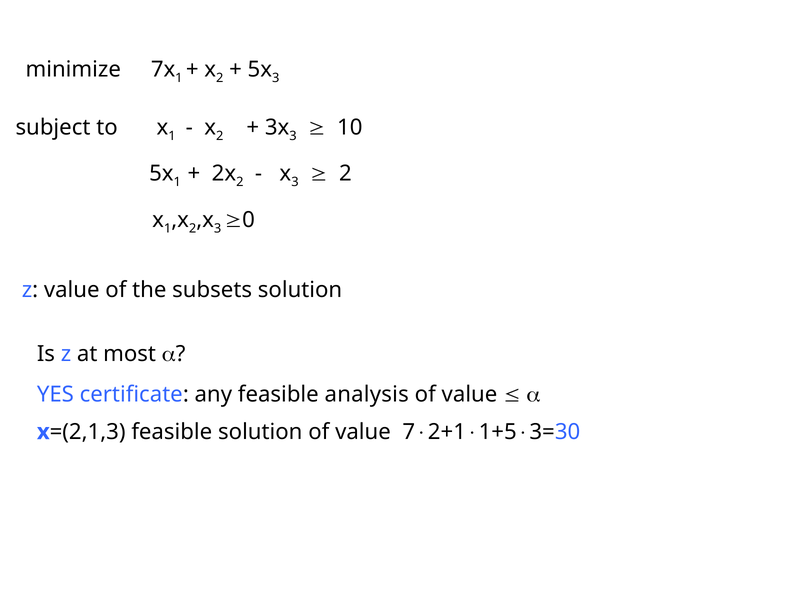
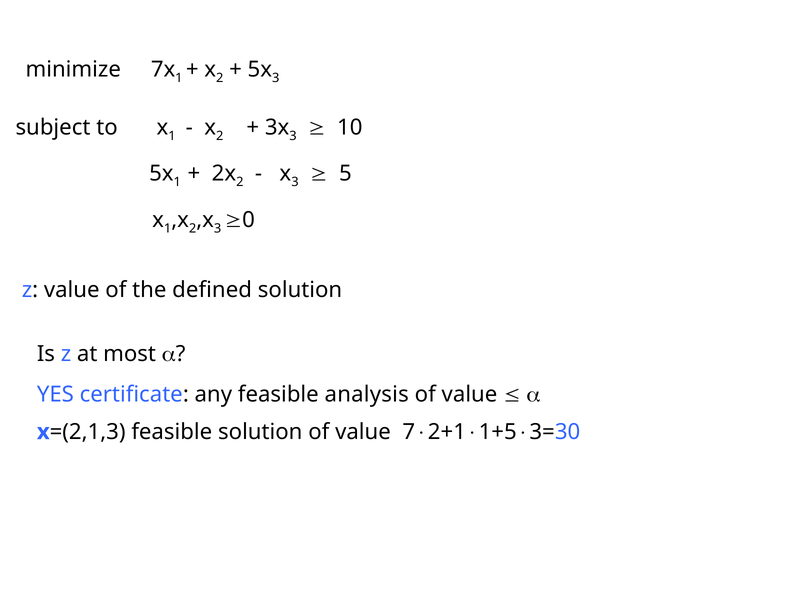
2: 2 -> 5 (345, 173)
subsets: subsets -> defined (212, 290)
